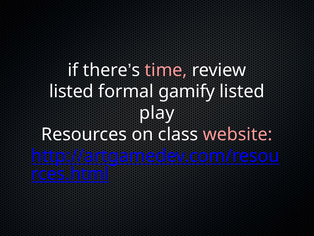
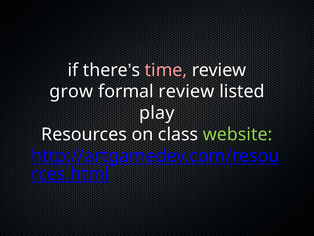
listed: listed -> grow (71, 91)
formal gamify: gamify -> review (186, 91)
website colour: pink -> light green (238, 134)
